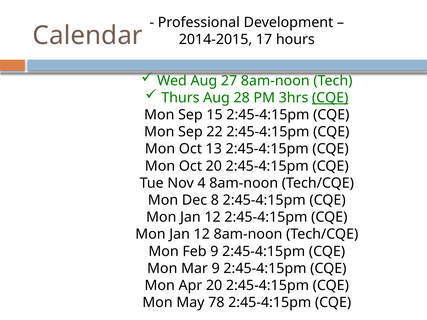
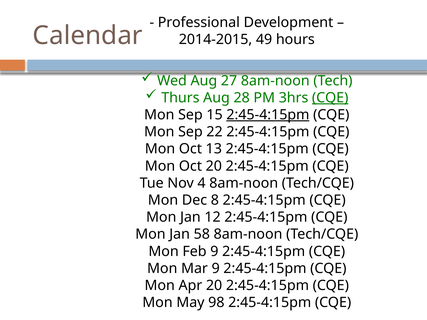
17: 17 -> 49 (264, 39)
2:45-4:15pm underline: none -> present (268, 115)
12: 12 -> 58 (202, 234)
78: 78 -> 98 (216, 303)
